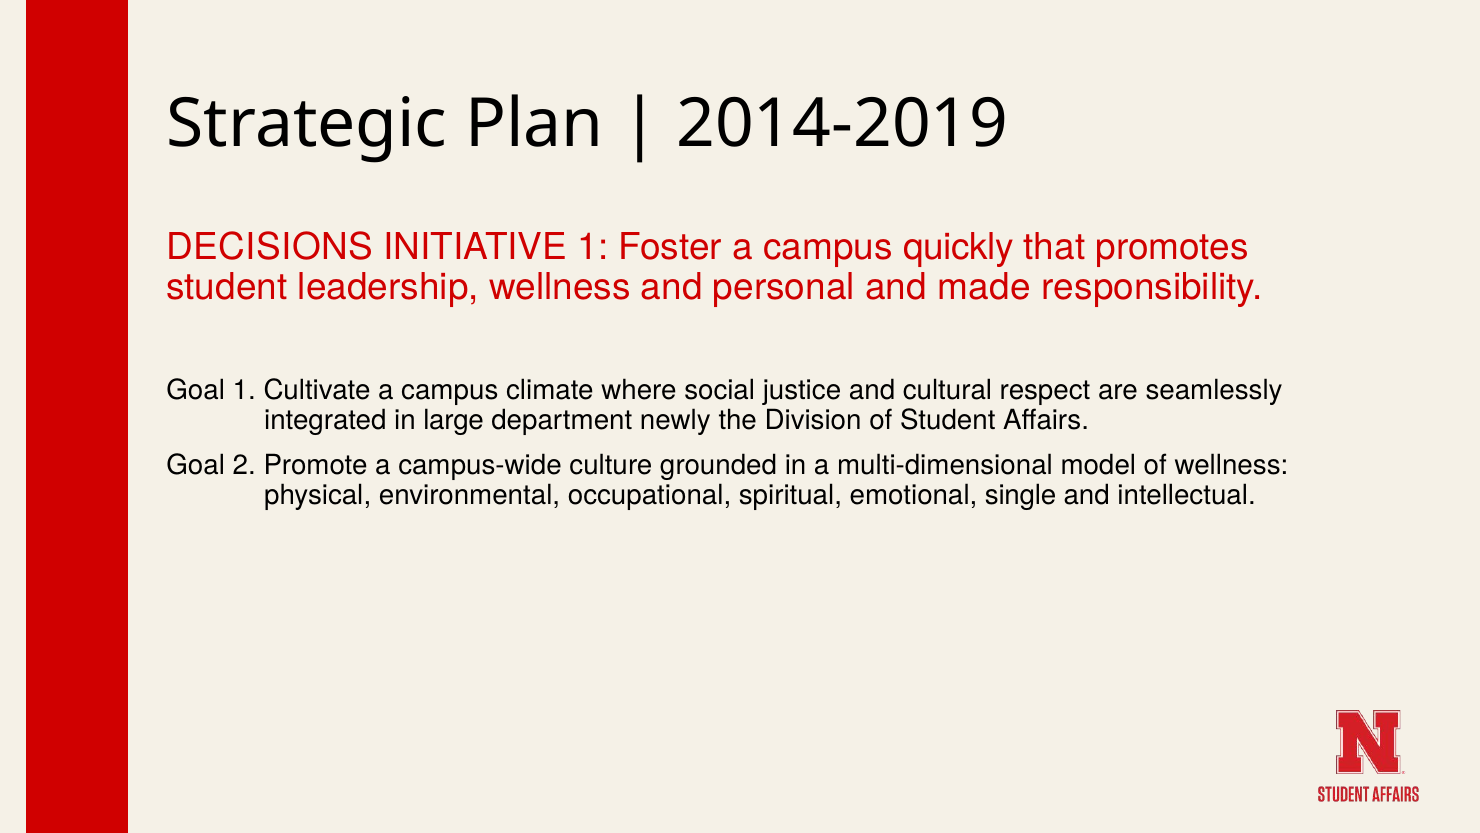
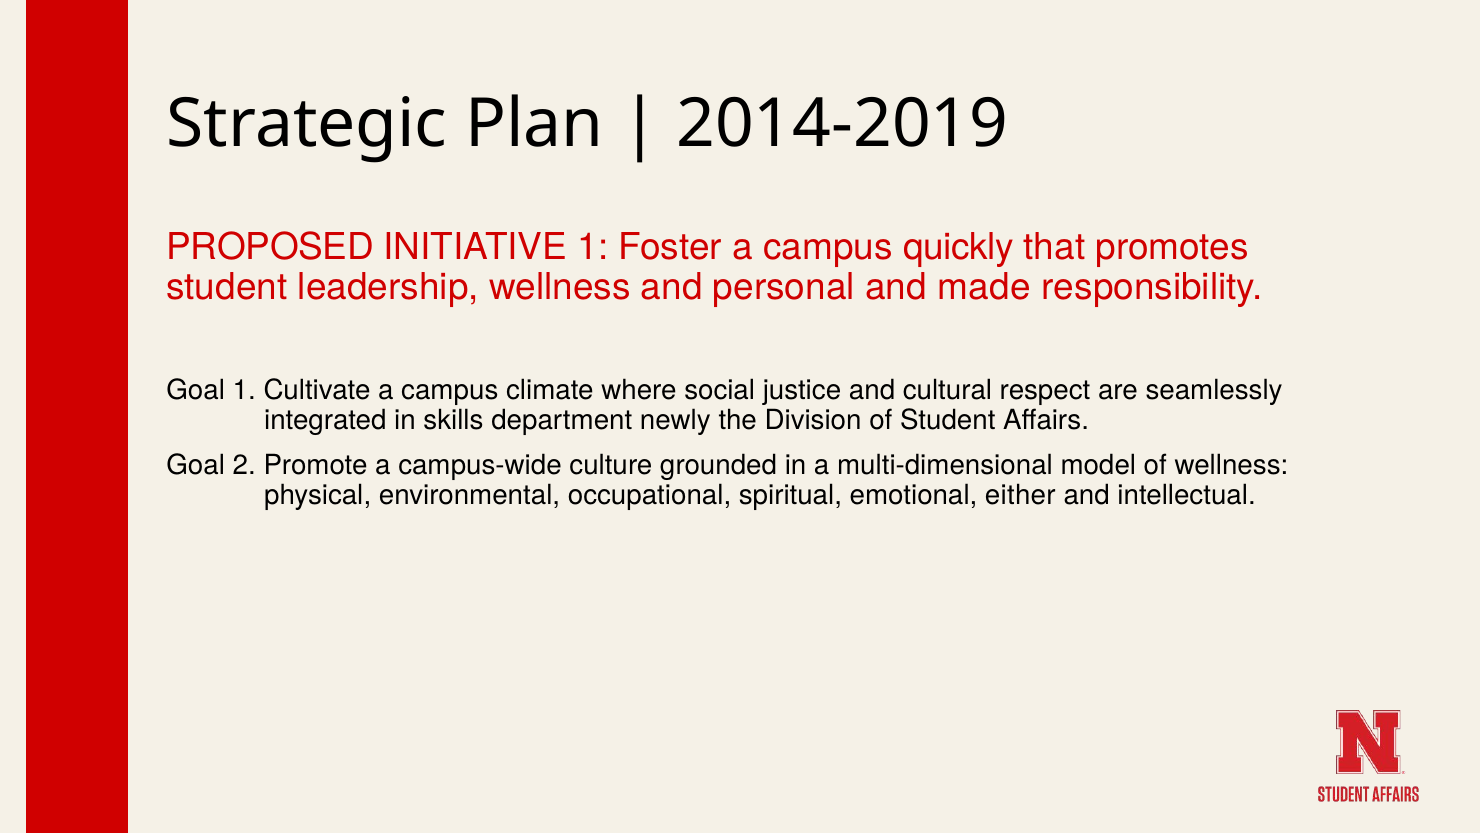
DECISIONS: DECISIONS -> PROPOSED (270, 247)
large: large -> skills (453, 420)
single: single -> either (1020, 495)
